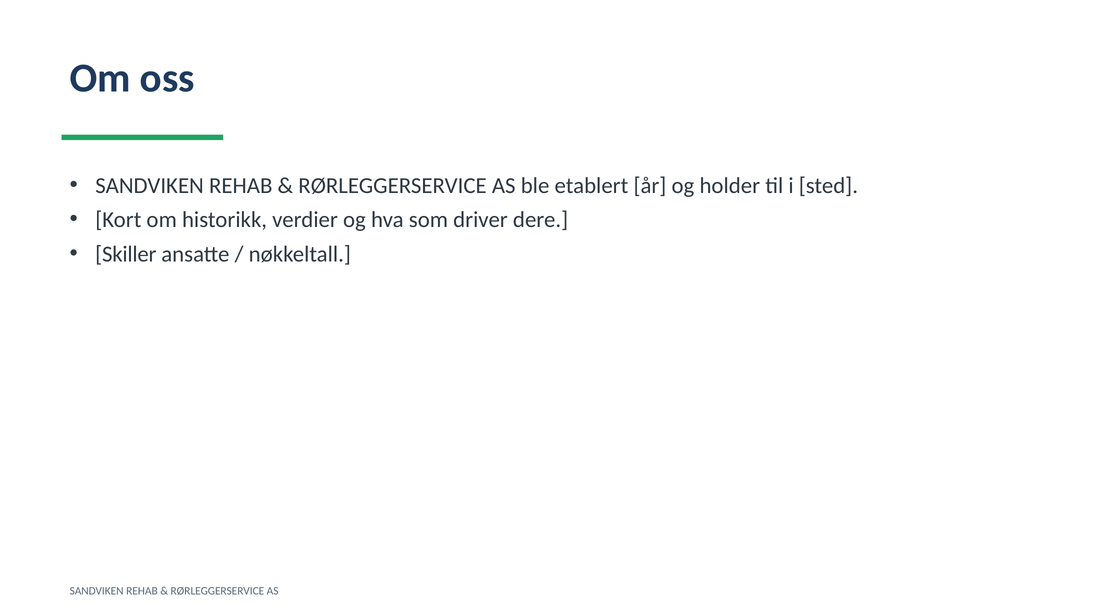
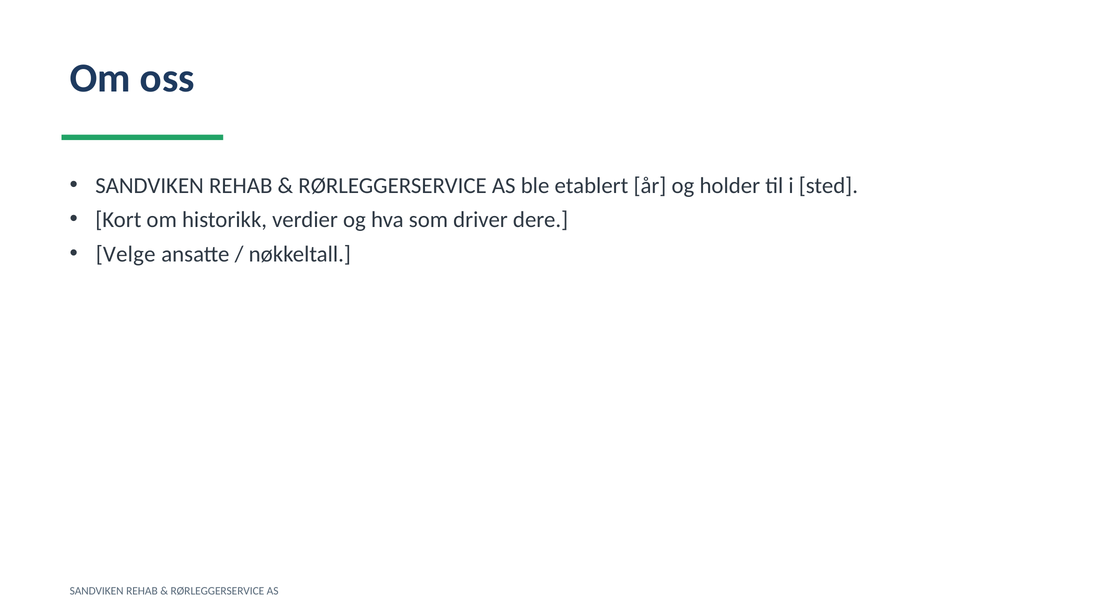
Skiller: Skiller -> Velge (126, 254)
